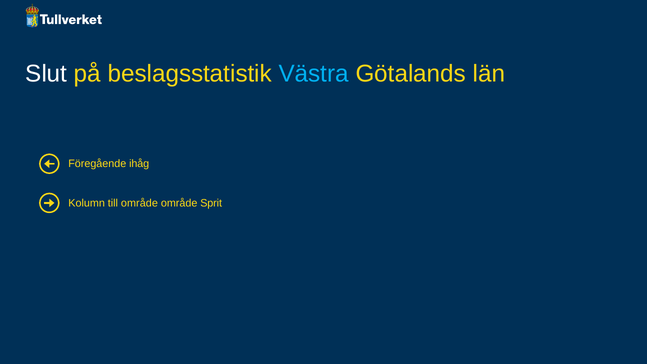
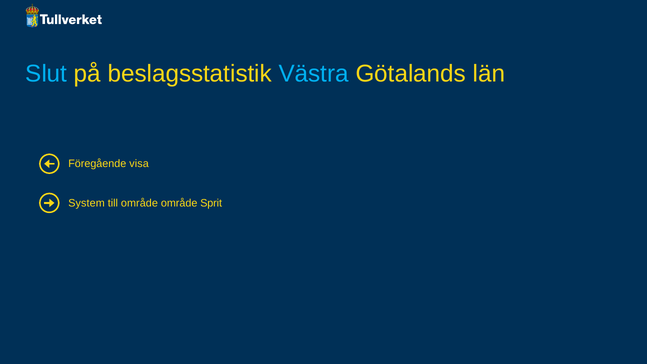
Slut colour: white -> light blue (46, 74)
ihåg: ihåg -> visa (139, 164)
Kolumn: Kolumn -> System (87, 203)
